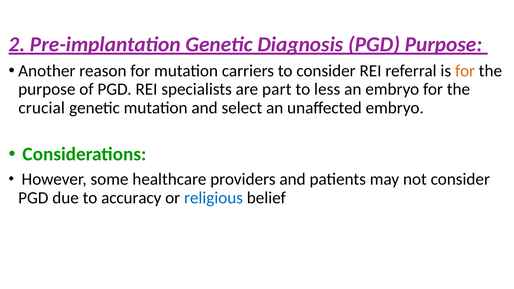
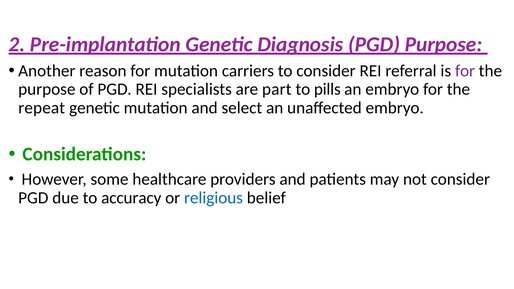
for colour: orange -> purple (465, 71)
less: less -> pills (327, 89)
crucial: crucial -> repeat (42, 108)
